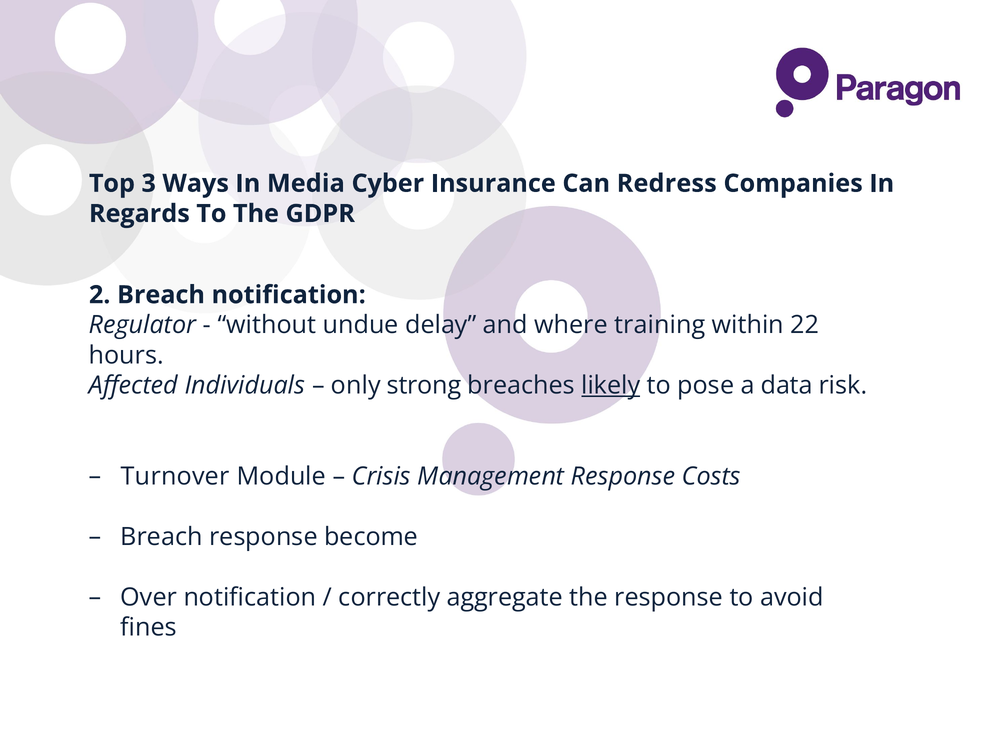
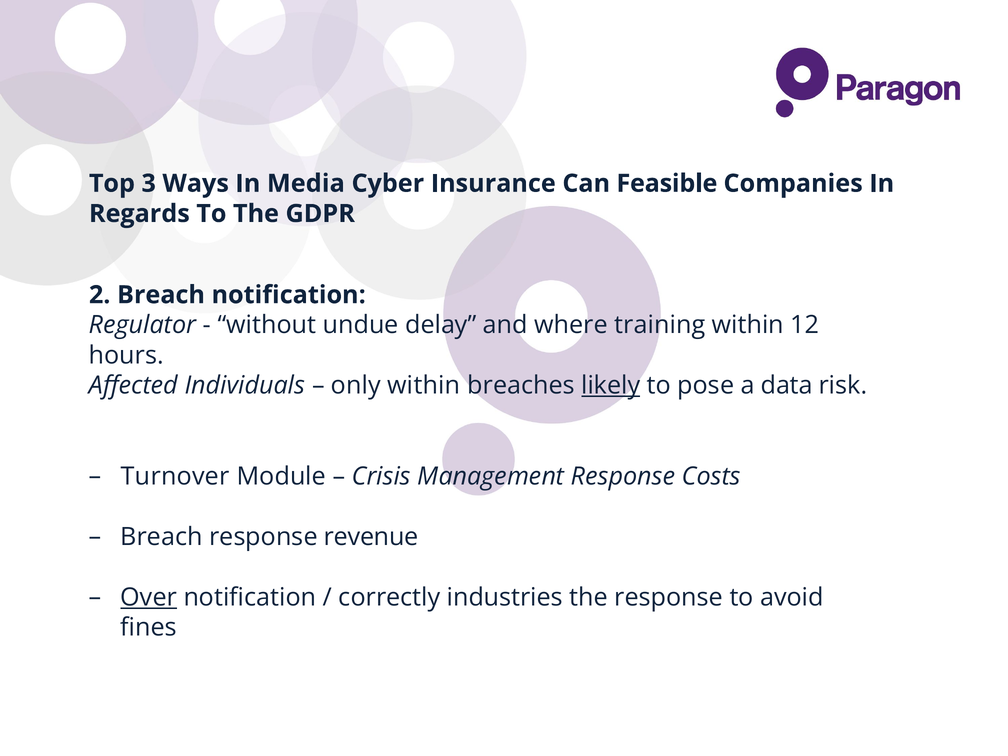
Redress: Redress -> Feasible (667, 183)
22: 22 -> 12 (805, 325)
only strong: strong -> within (424, 386)
become: become -> revenue (371, 537)
Over underline: none -> present (149, 597)
aggregate: aggregate -> industries (505, 597)
